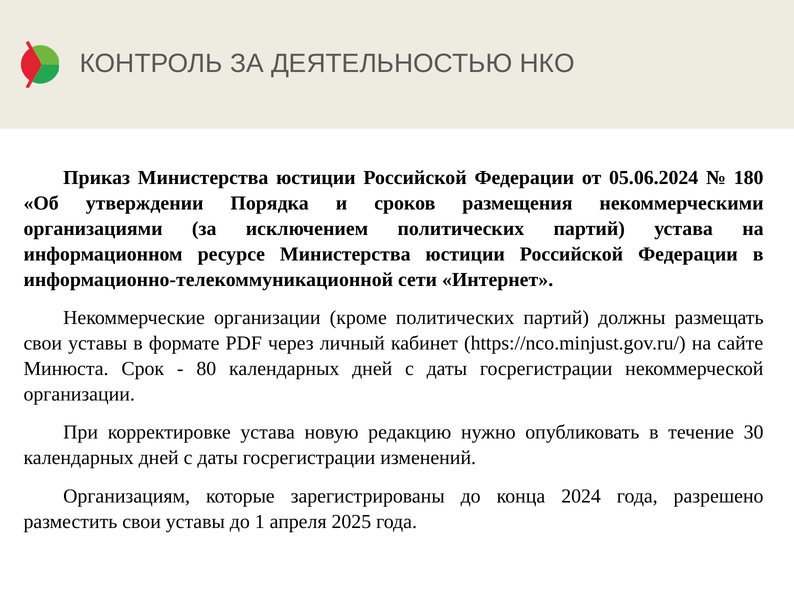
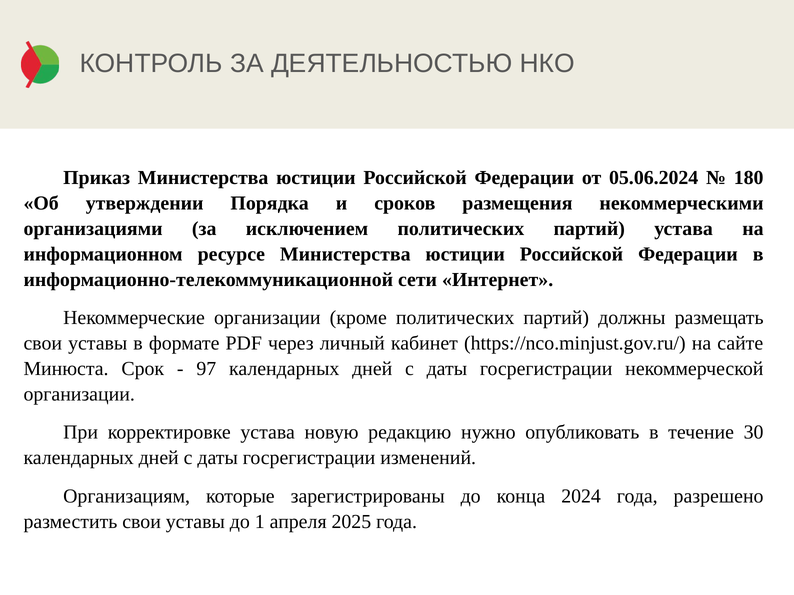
80: 80 -> 97 (206, 369)
